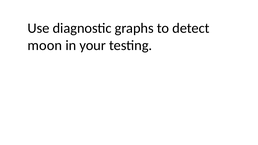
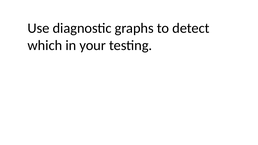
moon: moon -> which (45, 45)
